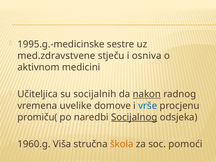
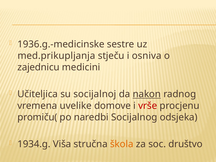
1995.g.-medicinske: 1995.g.-medicinske -> 1936.g.-medicinske (61, 44)
med.zdravstvene: med.zdravstvene -> med.prikupljanja (56, 56)
aktivnom: aktivnom -> zajednicu (38, 67)
socijalnih: socijalnih -> socijalnoj (95, 94)
vrše colour: blue -> red (148, 106)
Socijalnog underline: present -> none (134, 117)
1960.g: 1960.g -> 1934.g (34, 144)
pomoći: pomoći -> društvo (185, 144)
